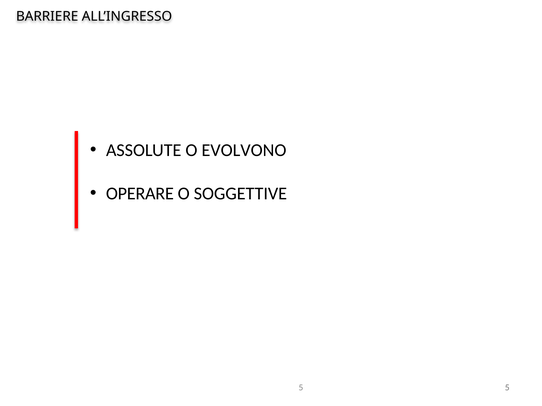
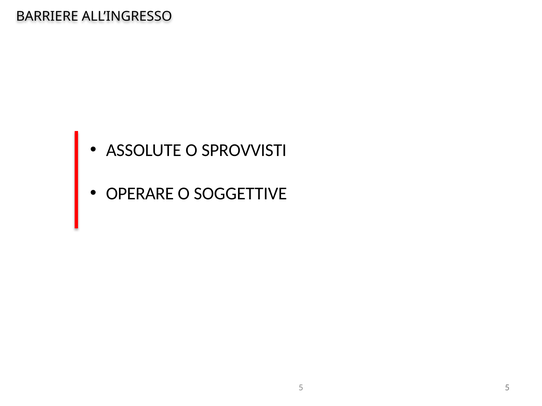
EVOLVONO: EVOLVONO -> SPROVVISTI (244, 150)
